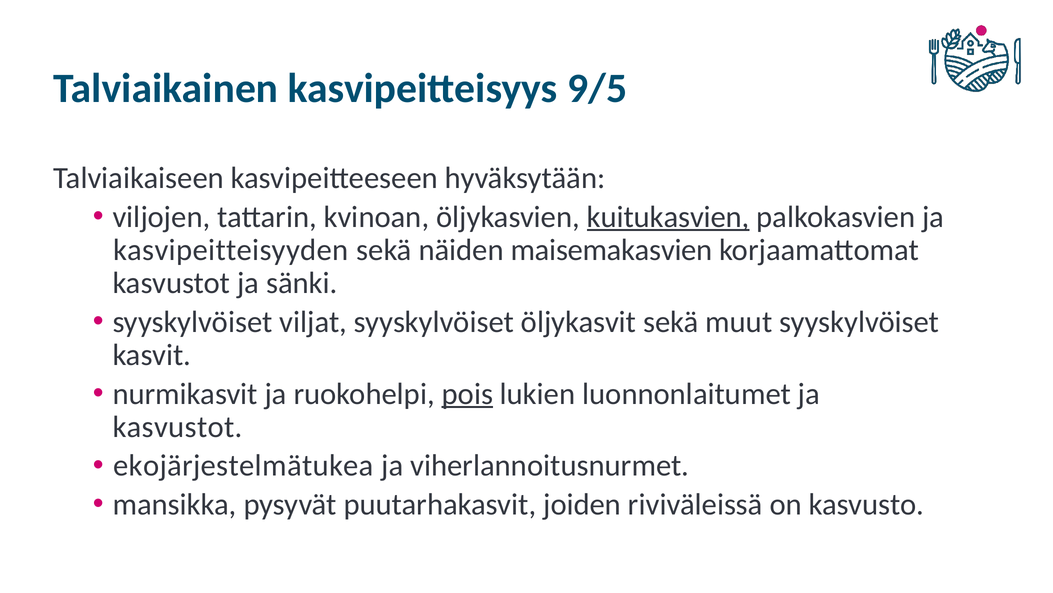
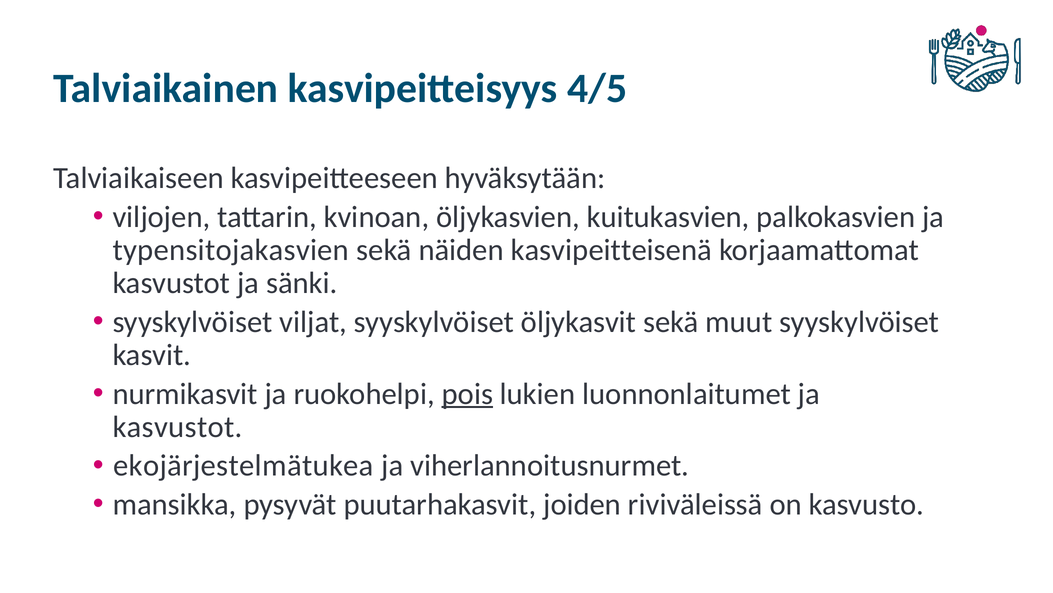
9/5: 9/5 -> 4/5 (597, 89)
kuitukasvien underline: present -> none (668, 217)
kasvipeitteisyyden: kasvipeitteisyyden -> typensitojakasvien (231, 250)
maisemakasvien: maisemakasvien -> kasvipeitteisenä (611, 250)
